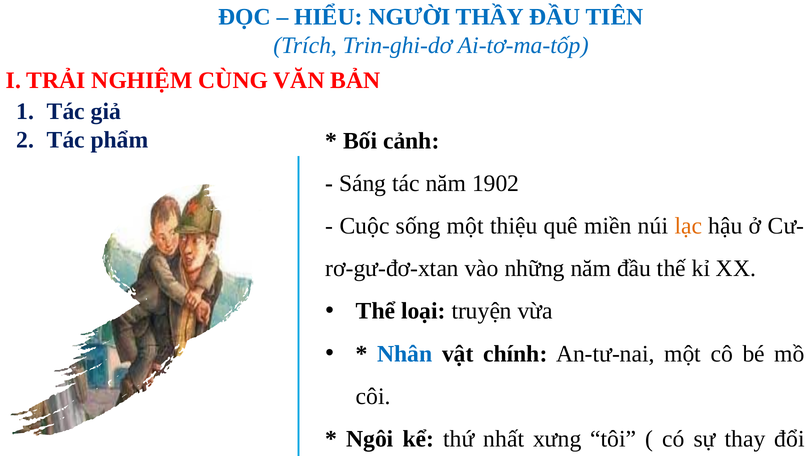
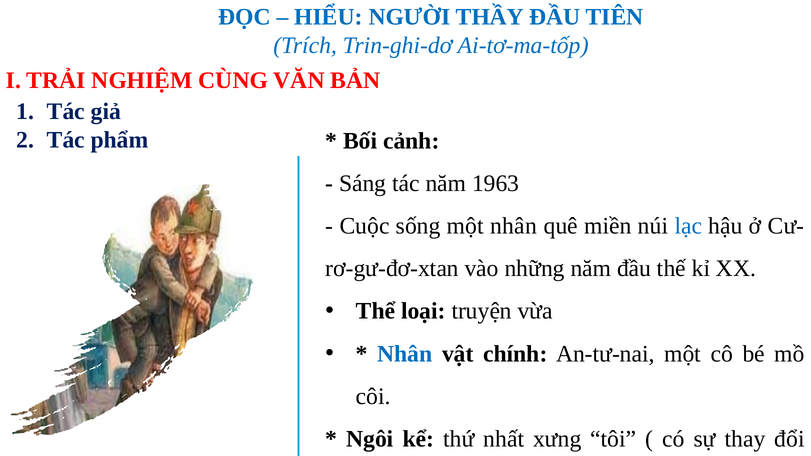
1902: 1902 -> 1963 (496, 183)
một thiệu: thiệu -> nhân (514, 226)
lạc colour: orange -> blue (688, 226)
